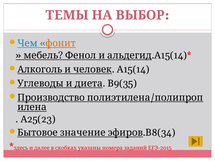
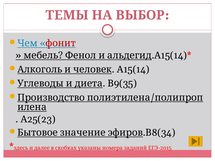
фонит colour: orange -> red (61, 43)
